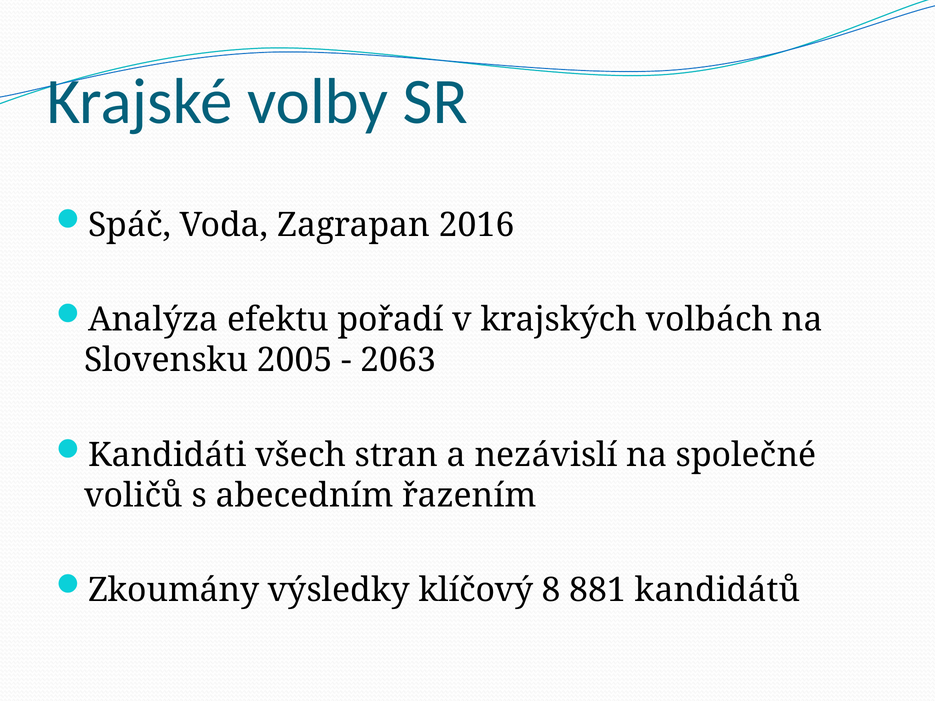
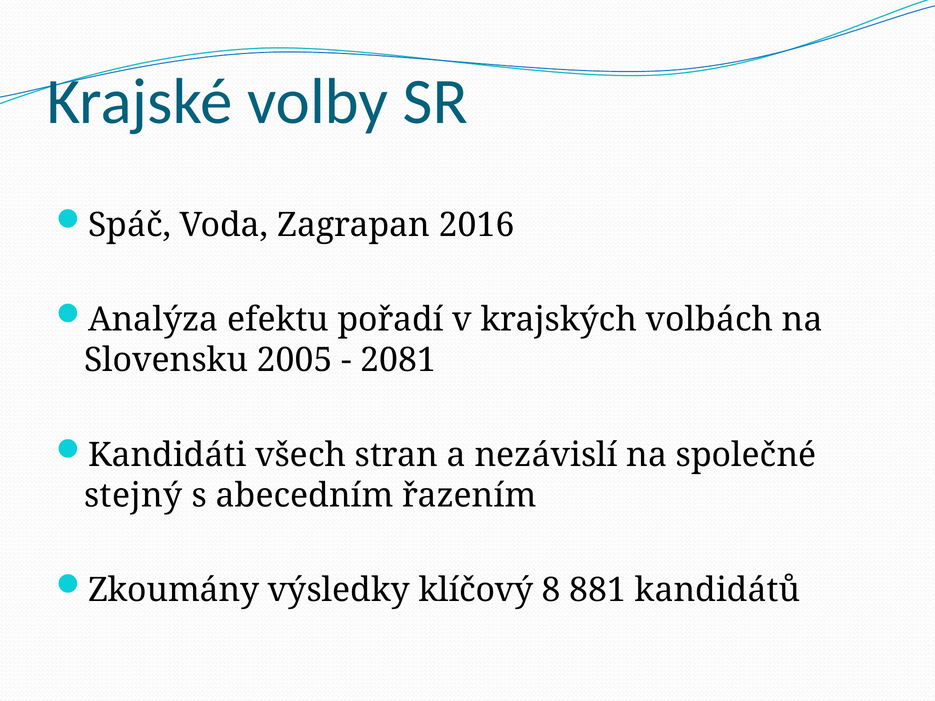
2063: 2063 -> 2081 (398, 360)
voličů: voličů -> stejný (133, 496)
